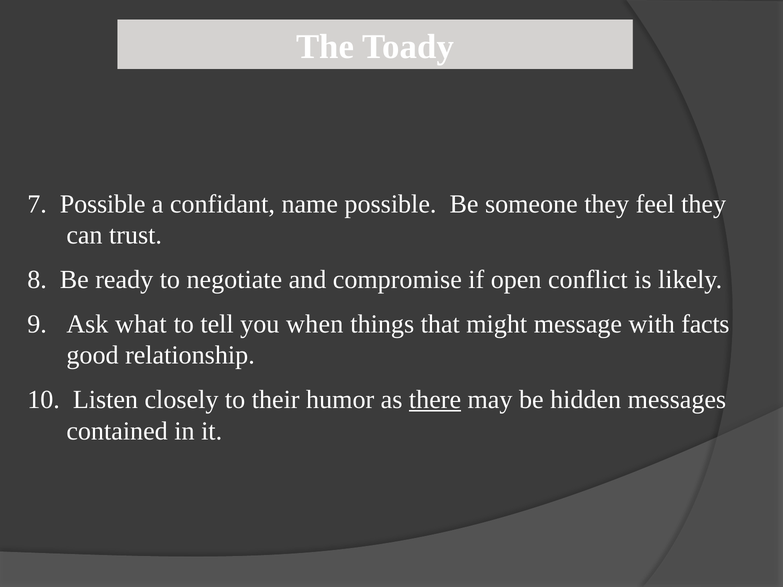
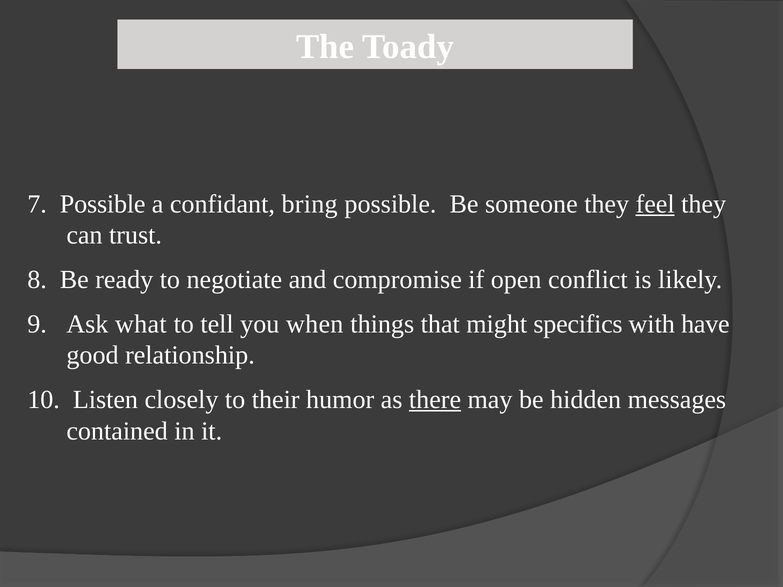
name: name -> bring (310, 204)
feel underline: none -> present (655, 204)
message: message -> specifics (578, 324)
facts: facts -> have (705, 324)
